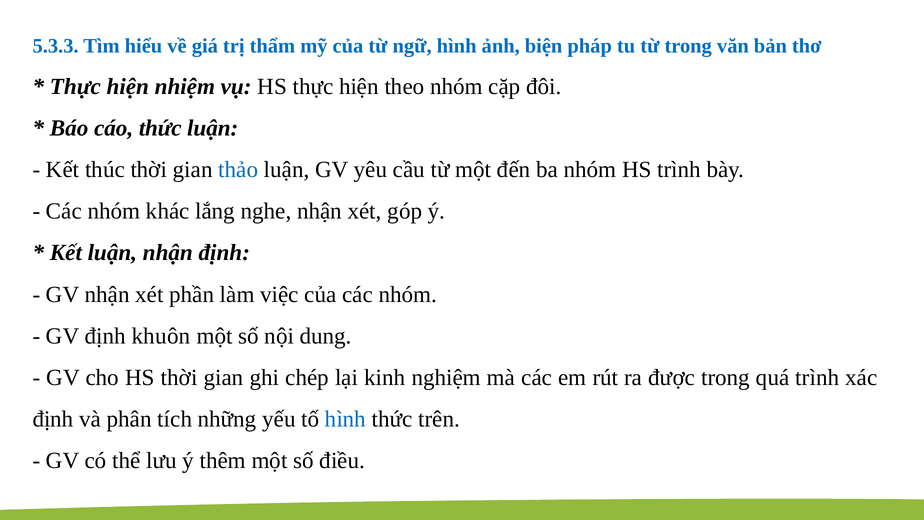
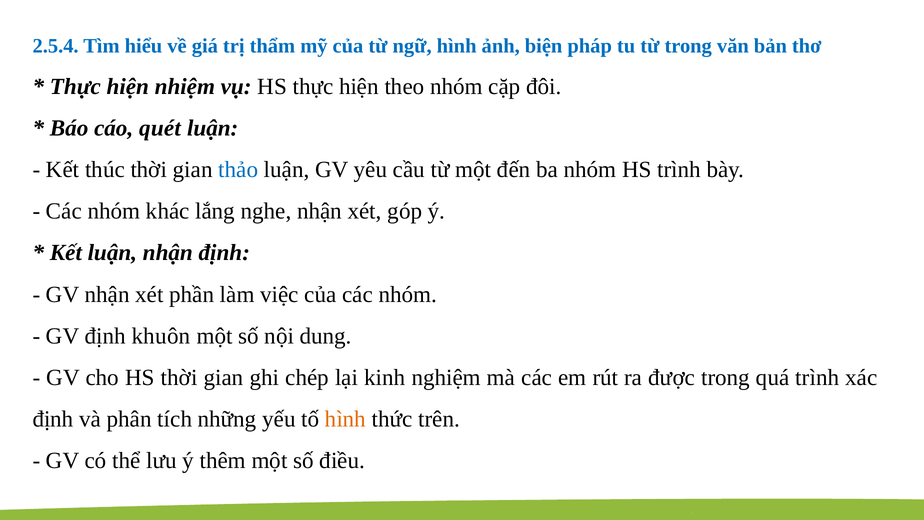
5.3.3: 5.3.3 -> 2.5.4 (56, 46)
cáo thức: thức -> quét (160, 128)
hình colour: blue -> orange (345, 419)
